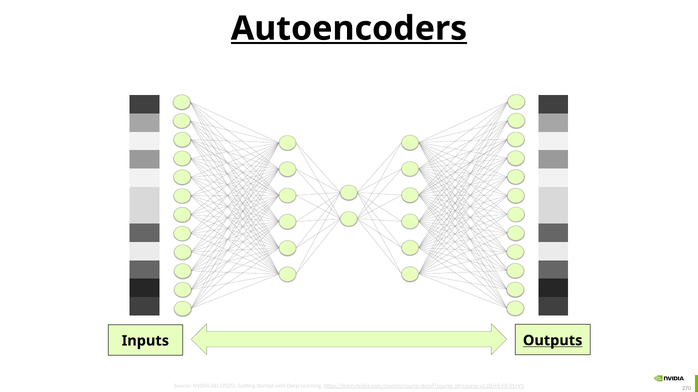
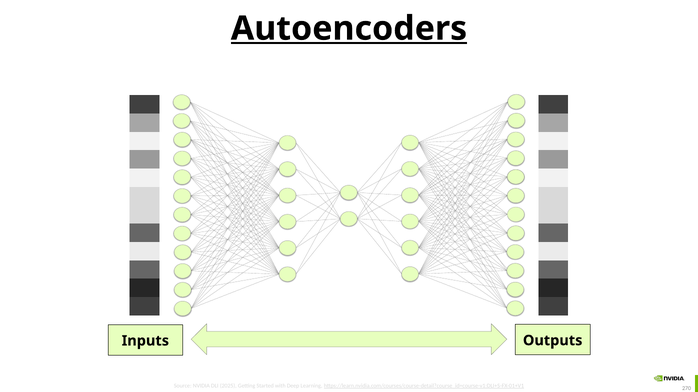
Outputs underline: present -> none (553, 341)
